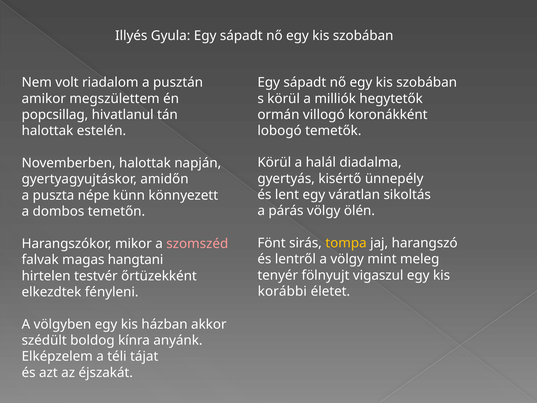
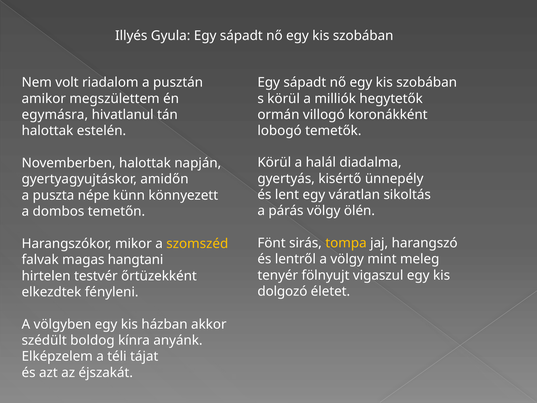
popcsillag: popcsillag -> egymásra (55, 115)
szomszéd colour: pink -> yellow (197, 244)
korábbi: korábbi -> dolgozó (282, 291)
